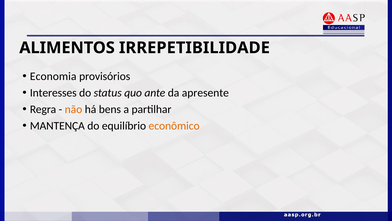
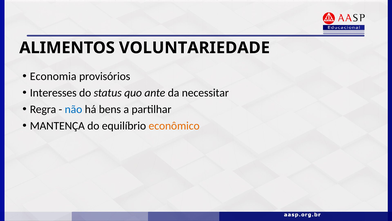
IRREPETIBILIDADE: IRREPETIBILIDADE -> VOLUNTARIEDADE (194, 48)
apresente: apresente -> necessitar (205, 93)
não colour: orange -> blue (73, 109)
